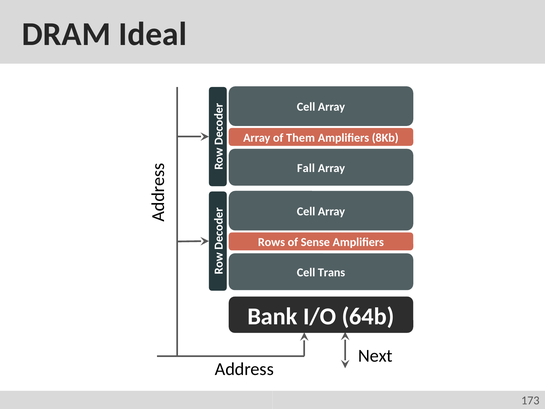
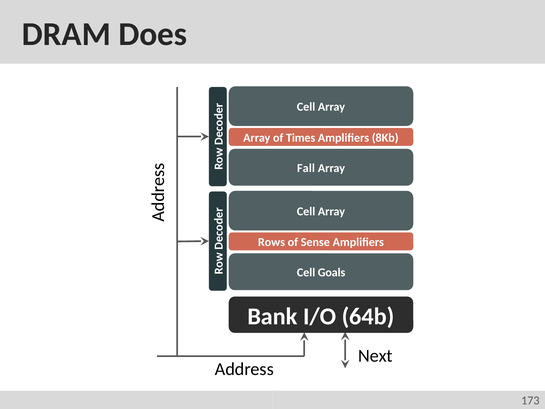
Ideal: Ideal -> Does (153, 34)
Them: Them -> Times (301, 138)
Trans: Trans -> Goals (332, 272)
